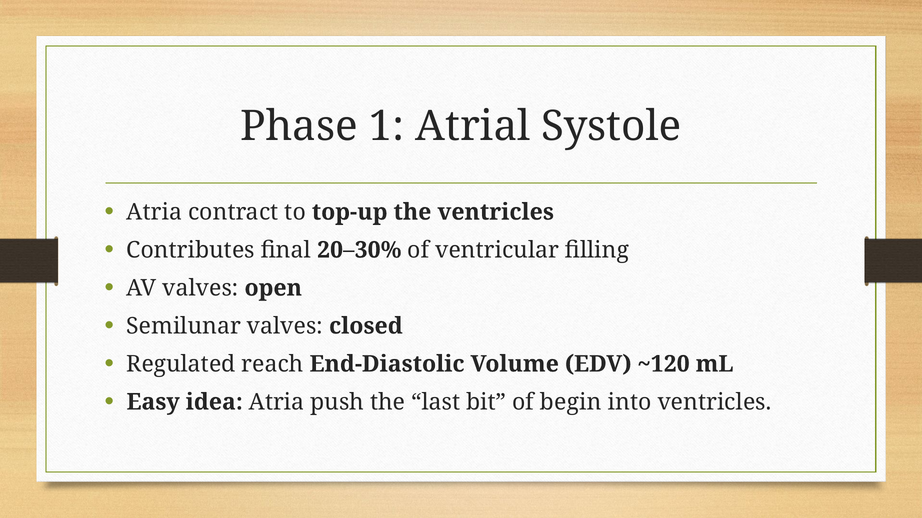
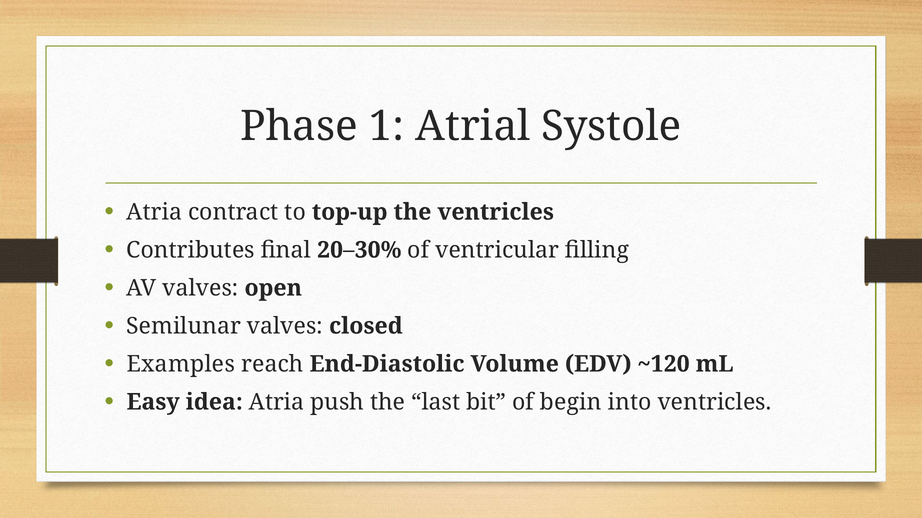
Regulated: Regulated -> Examples (181, 364)
